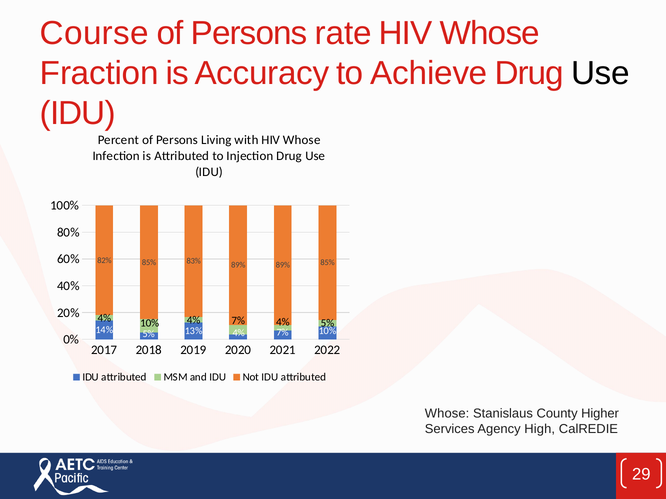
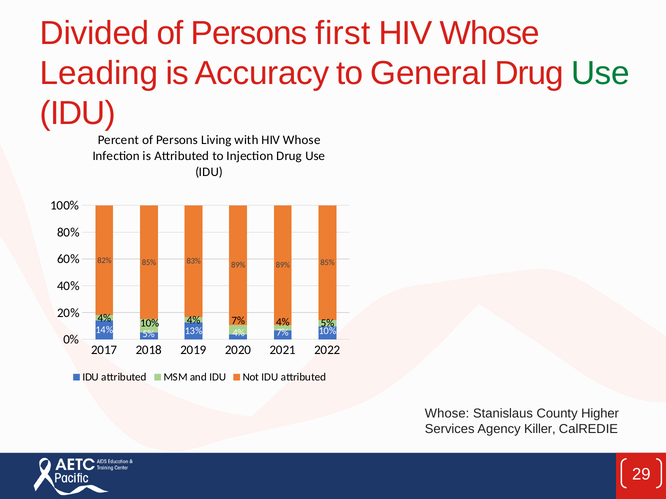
Course: Course -> Divided (95, 33)
rate: rate -> first (343, 33)
Fraction: Fraction -> Leading (99, 73)
Achieve: Achieve -> General (429, 73)
Use colour: black -> green (600, 73)
High: High -> Killer (540, 429)
